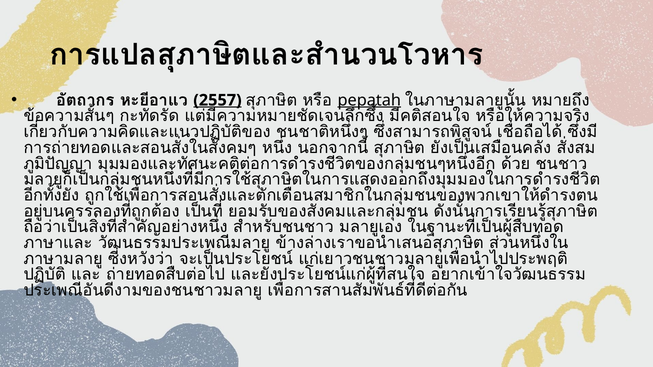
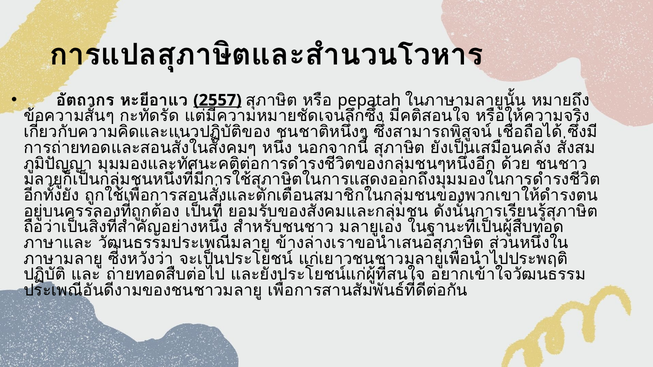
pepatah underline: present -> none (369, 100)
